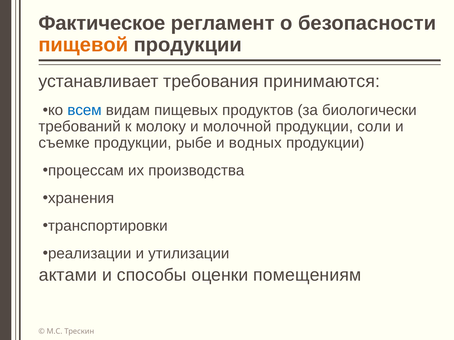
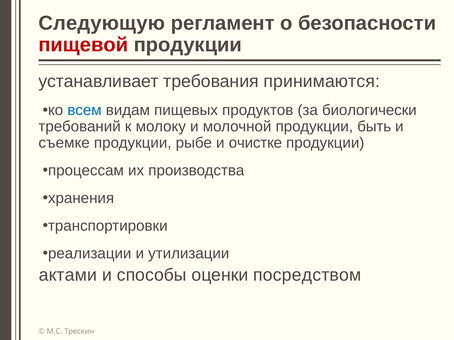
Фактическое: Фактическое -> Следующую (102, 23)
пищевой colour: orange -> red (83, 45)
соли: соли -> быть (374, 127)
водных: водных -> очистке (255, 143)
помещениям: помещениям -> посредством (307, 275)
